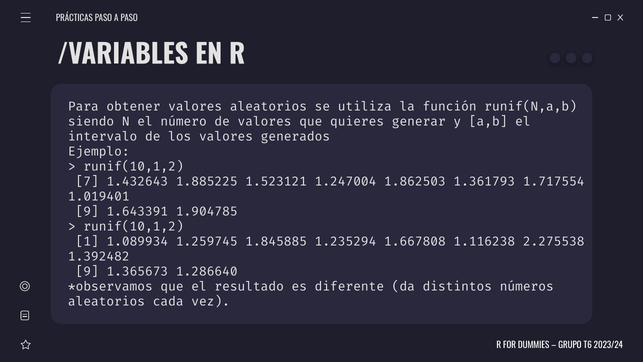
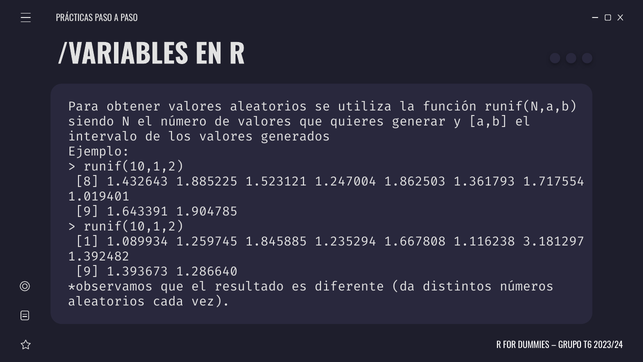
7: 7 -> 8 (87, 181)
2.275538: 2.275538 -> 3.181297 (554, 242)
1.365673: 1.365673 -> 1.393673 (137, 272)
